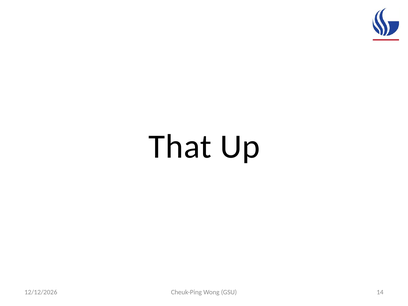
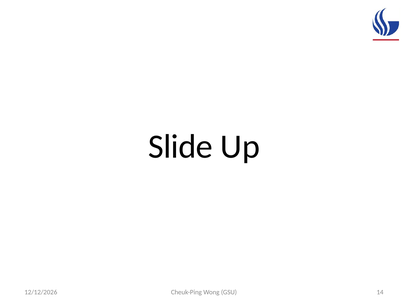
That: That -> Slide (180, 147)
